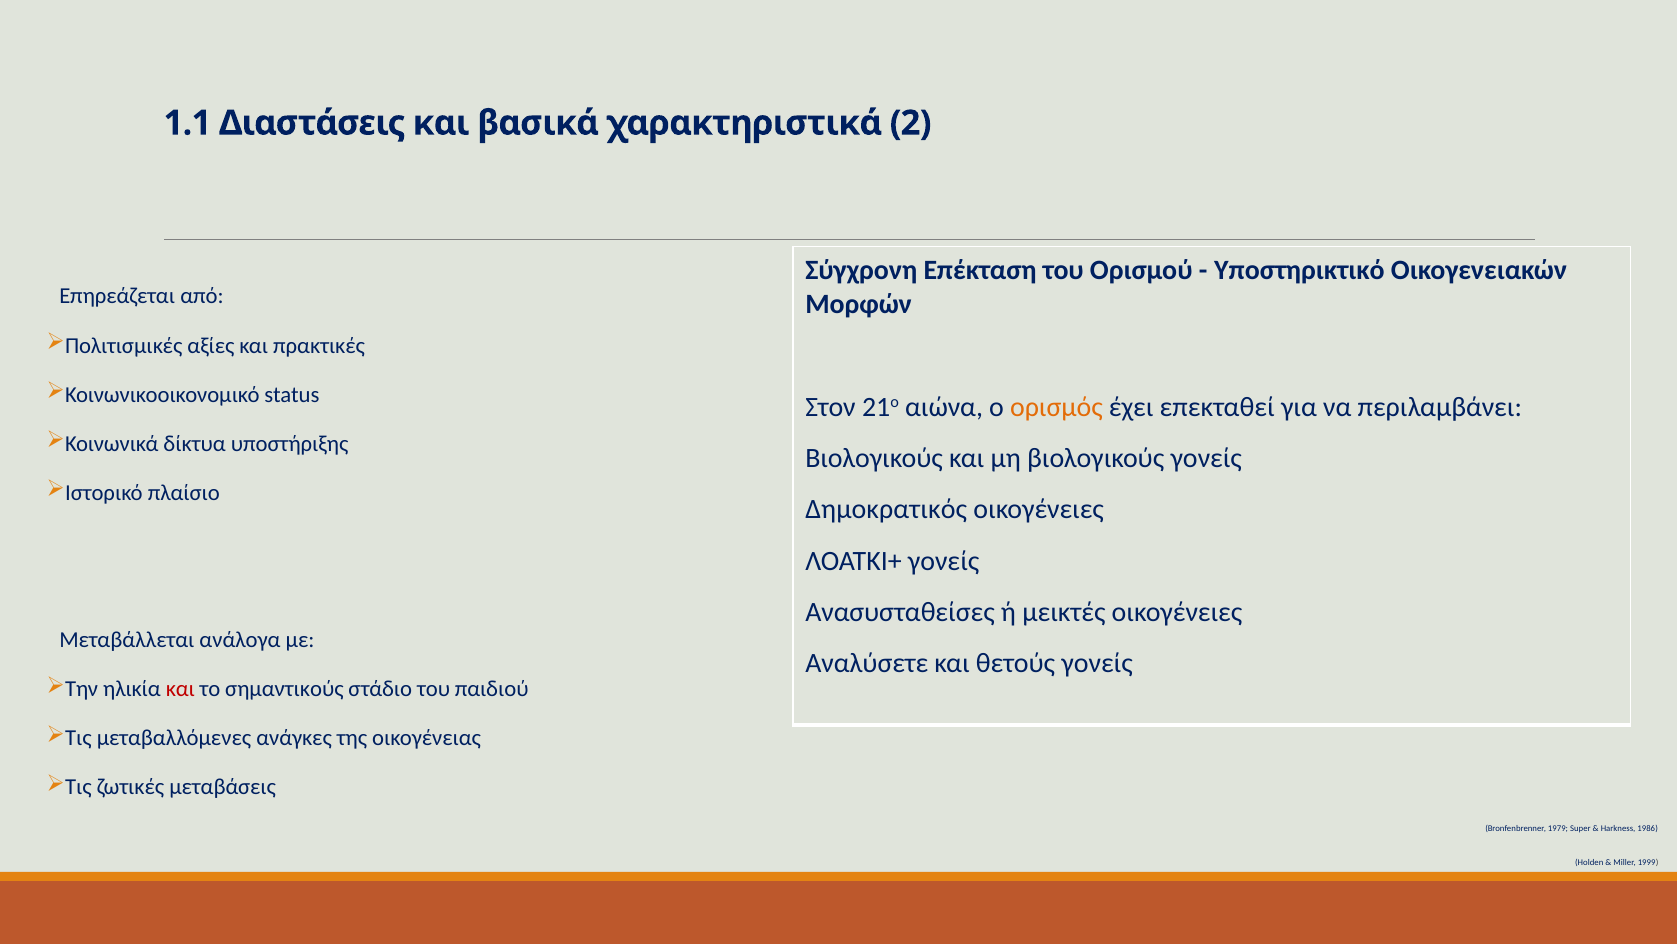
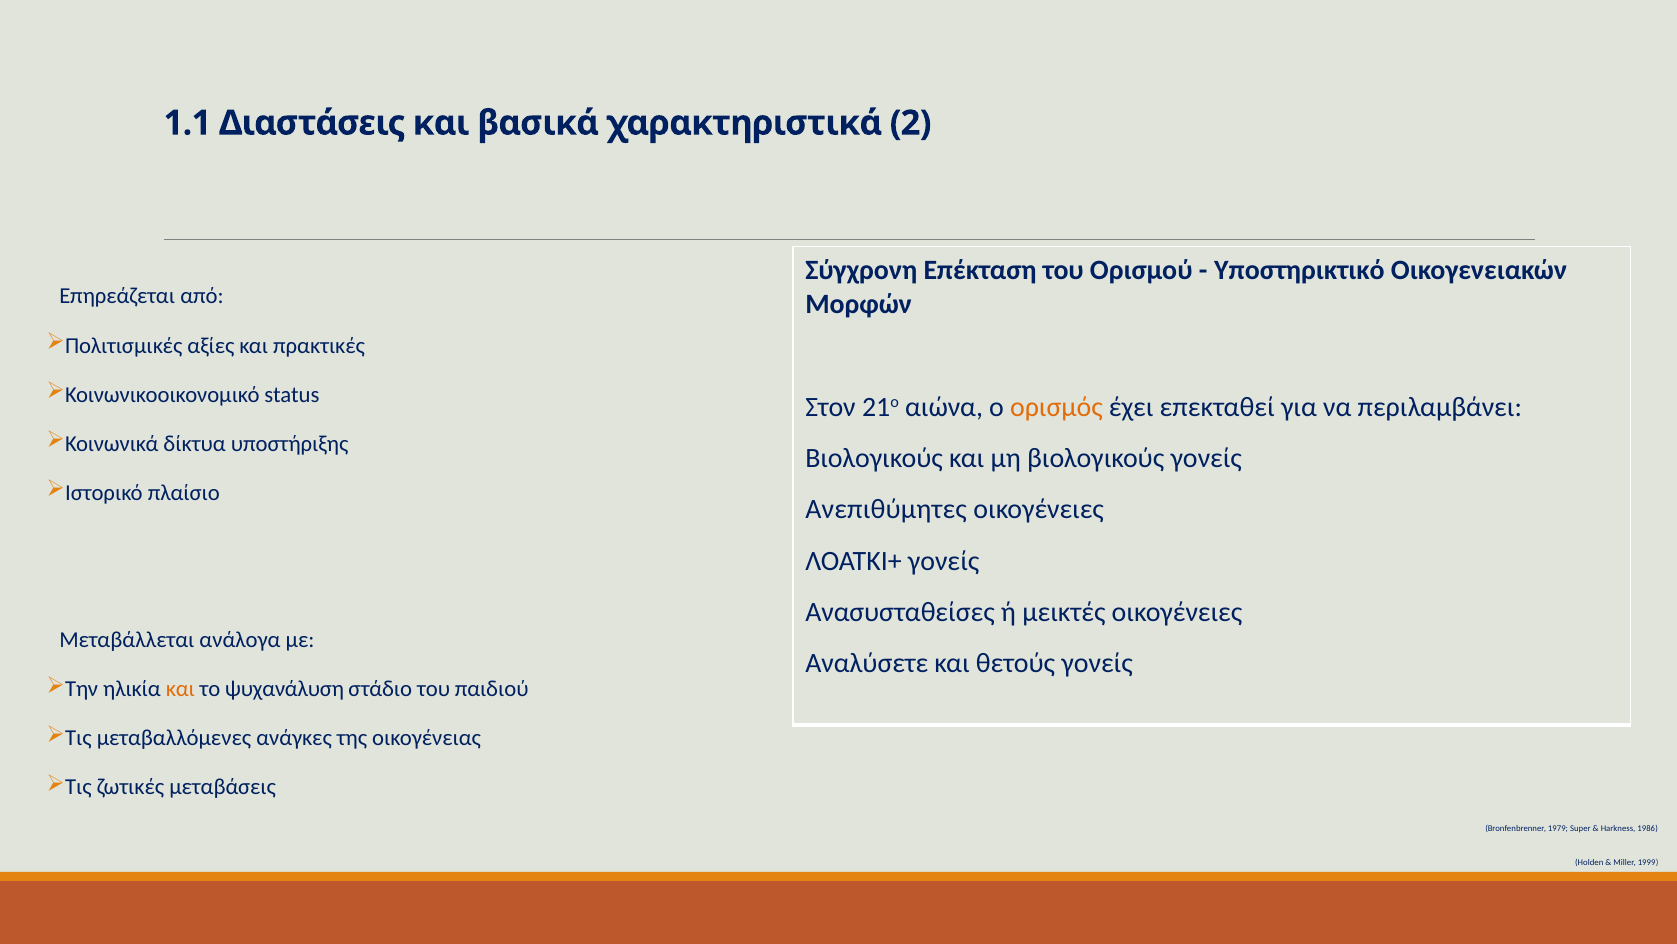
Δημοκρατικός: Δημοκρατικός -> Ανεπιθύμητες (886, 509)
και colour: red -> orange (180, 688)
σημαντικούς: σημαντικούς -> ψυχανάλυση (285, 688)
